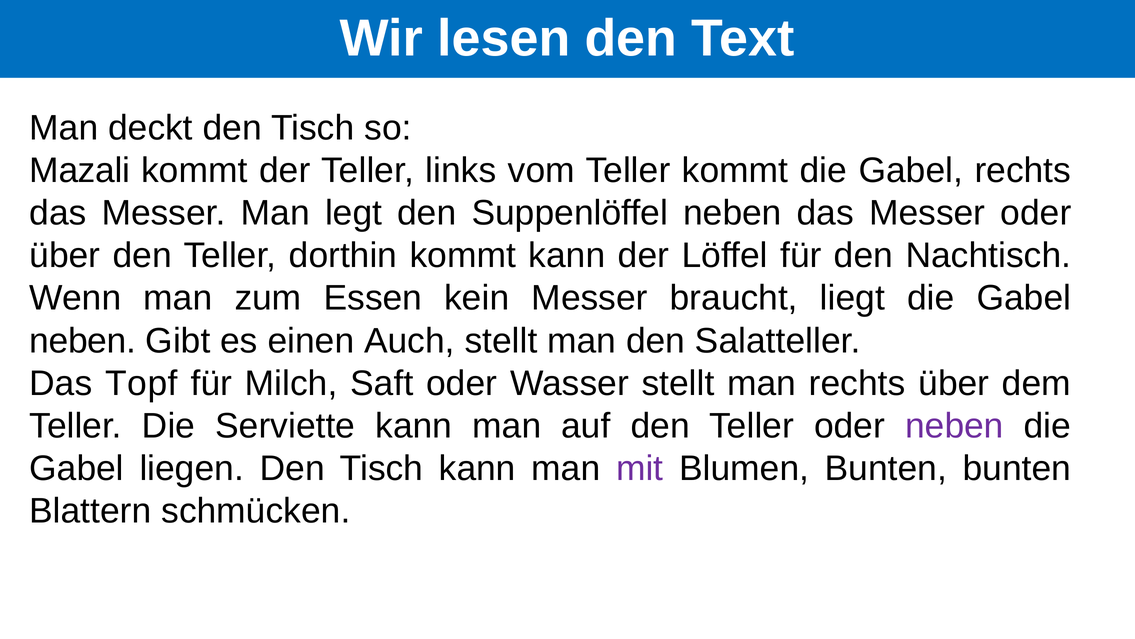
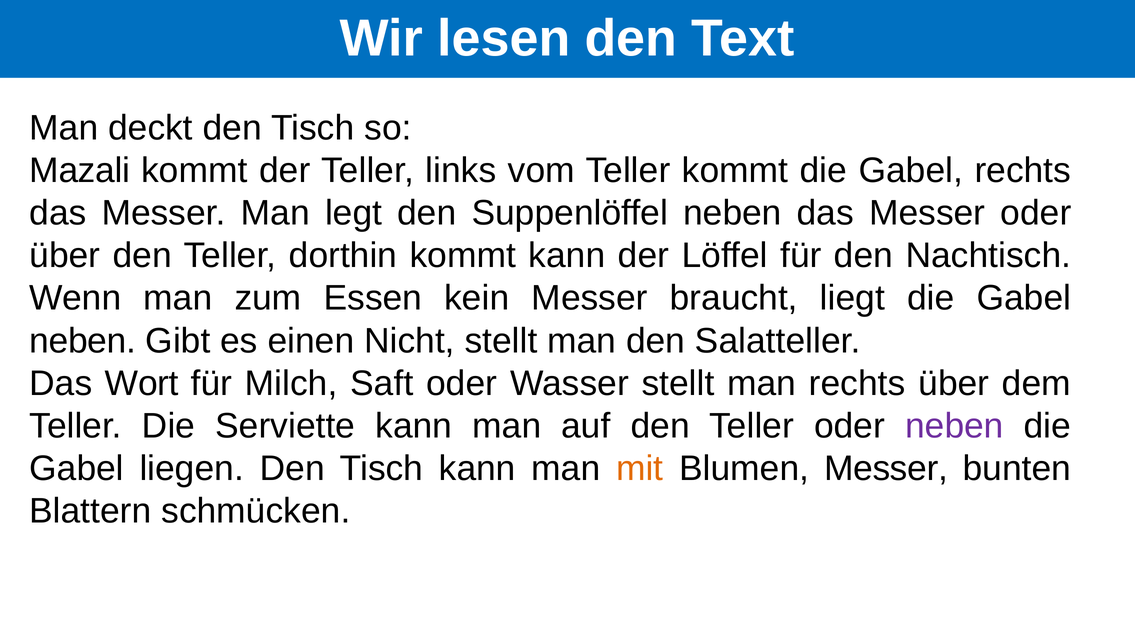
Auch: Auch -> Nicht (409, 340)
Topf: Topf -> Wort (142, 383)
mit colour: purple -> orange (640, 468)
Blumen Bunten: Bunten -> Messer (886, 468)
